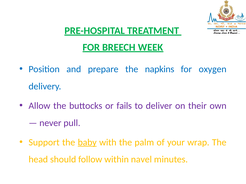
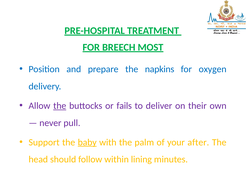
WEEK: WEEK -> MOST (151, 48)
the underline: none -> present (60, 106)
wrap: wrap -> after (198, 143)
navel: navel -> lining (141, 160)
